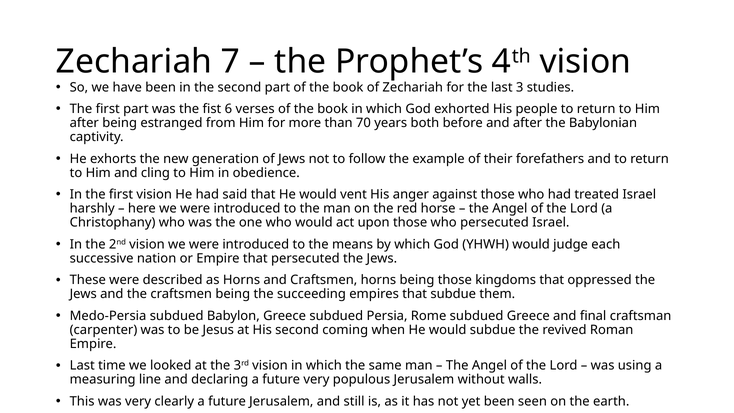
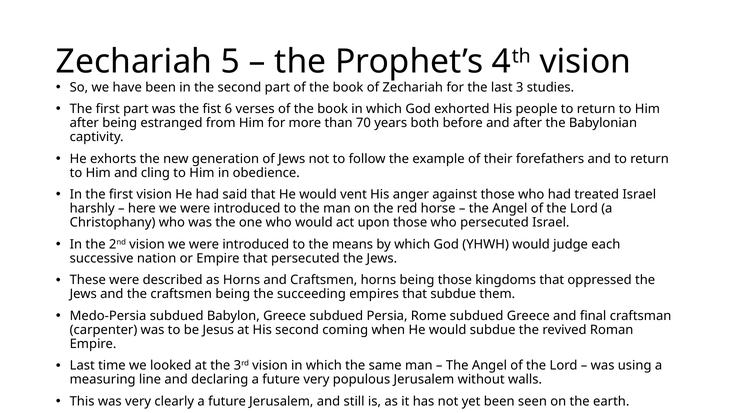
7: 7 -> 5 (231, 62)
